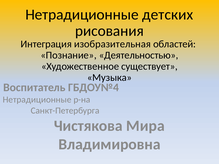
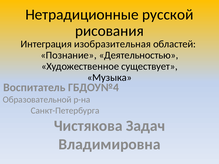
детских: детских -> русской (168, 15)
Нетрадиционные: Нетрадиционные -> Образовательной (37, 100)
Мира: Мира -> Задач (146, 126)
